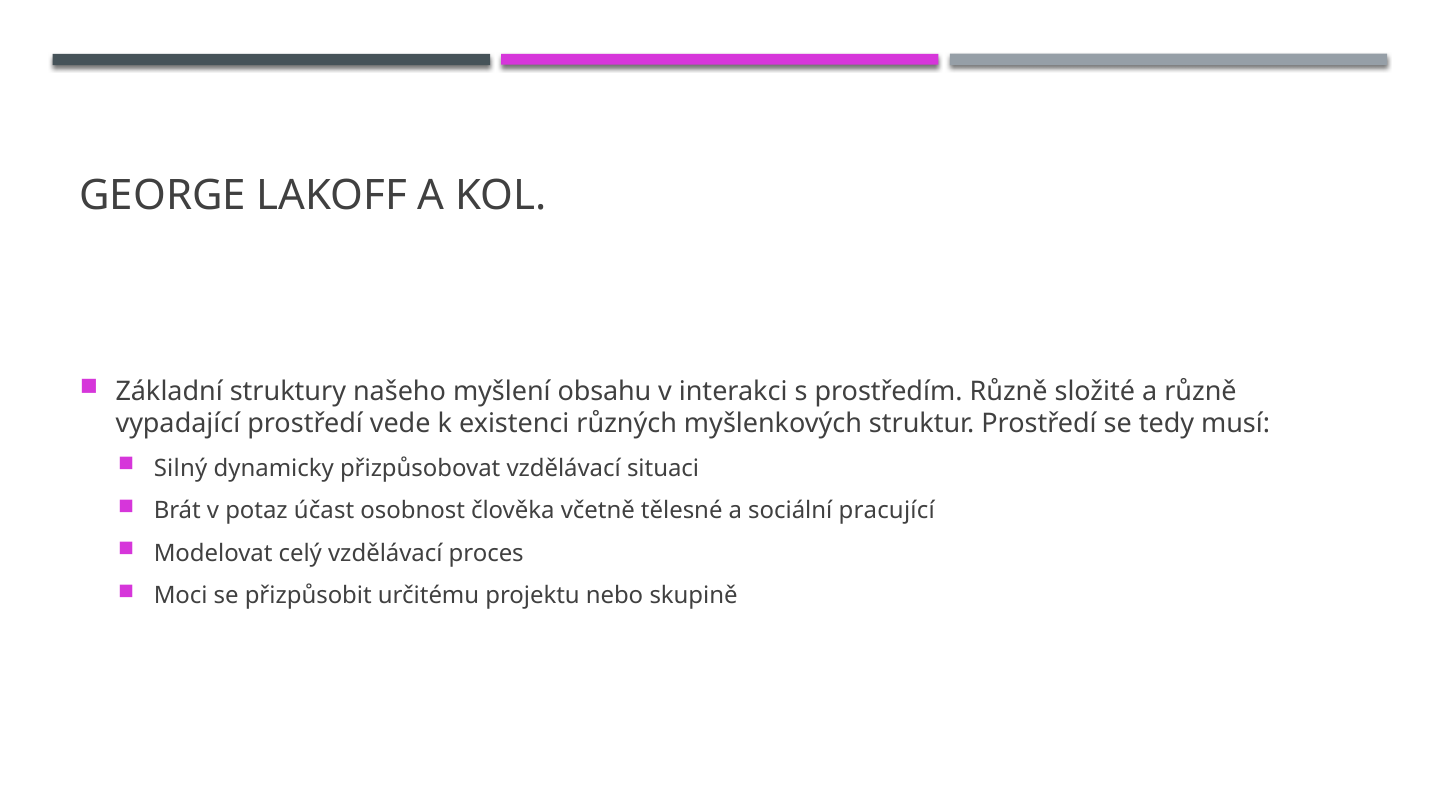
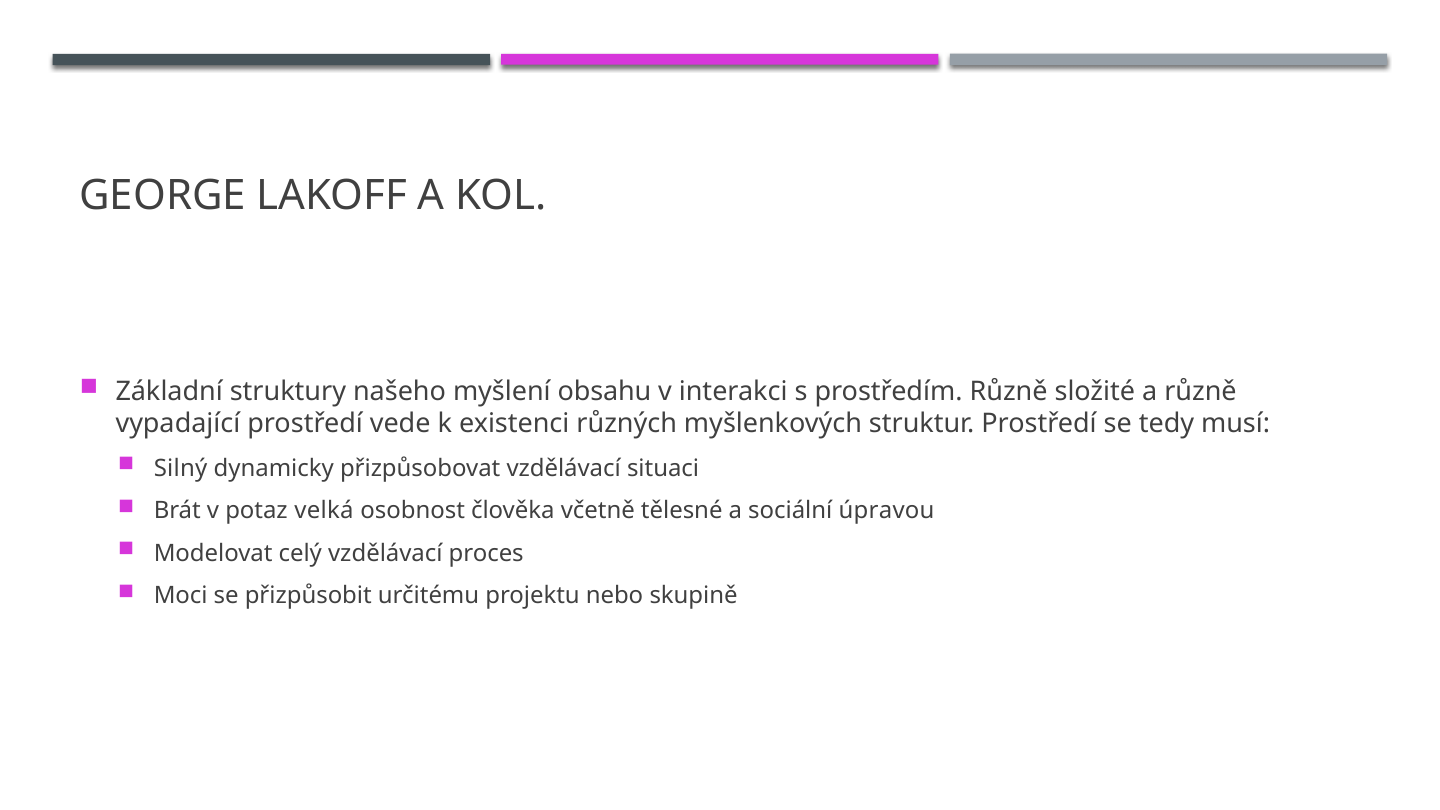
účast: účast -> velká (324, 511)
pracující: pracující -> úpravou (887, 511)
